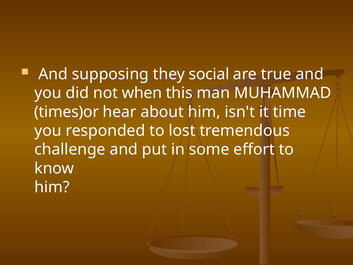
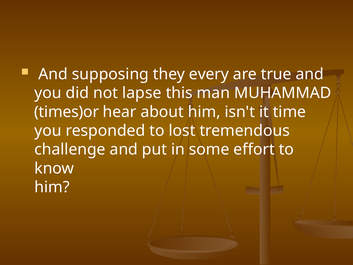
social: social -> every (209, 74)
when: when -> lapse (142, 93)
